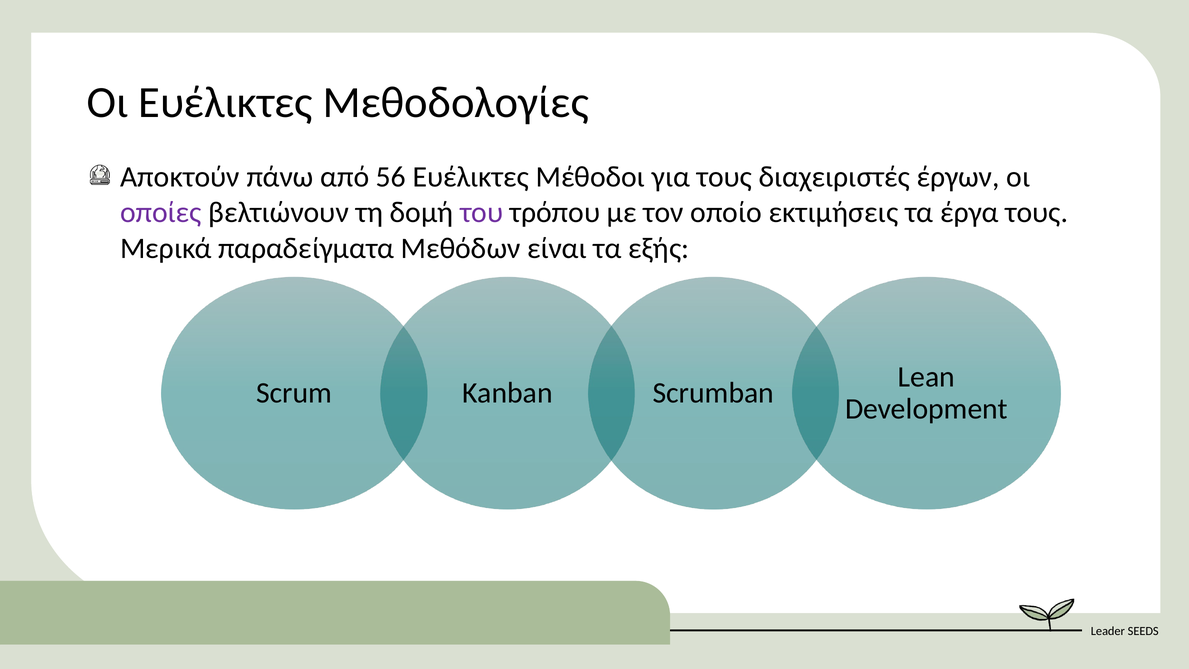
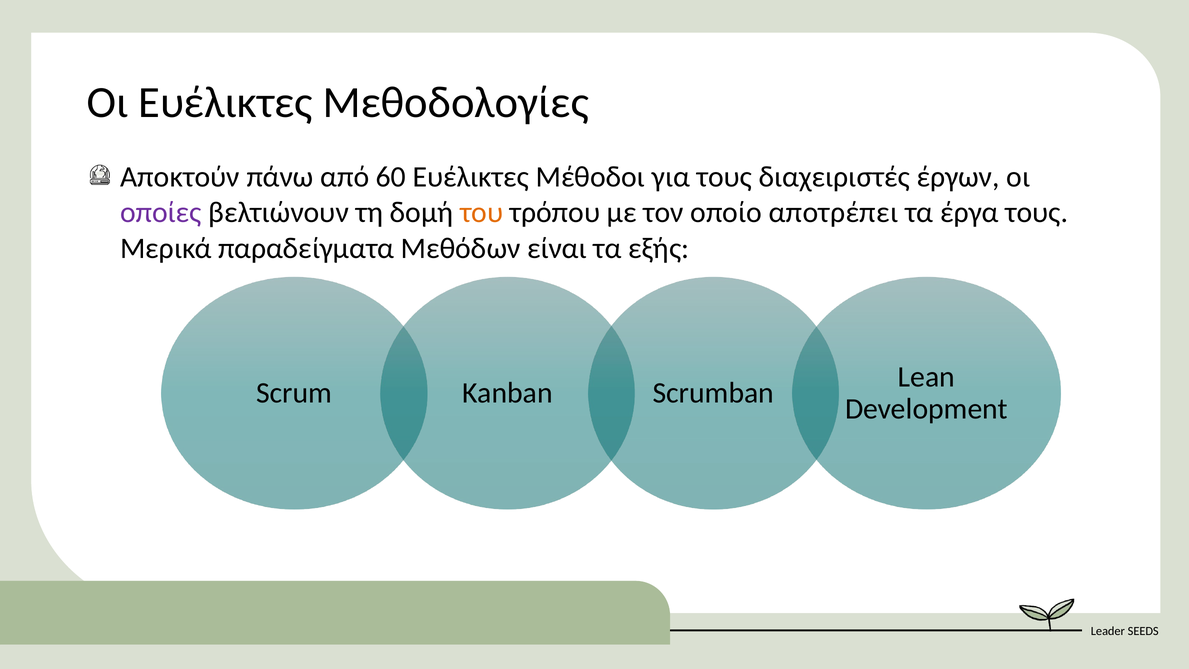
56: 56 -> 60 (391, 177)
του colour: purple -> orange (482, 213)
εκτιμήσεις: εκτιμήσεις -> αποτρέπει (833, 213)
